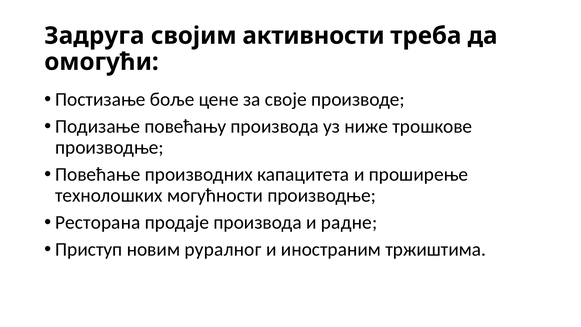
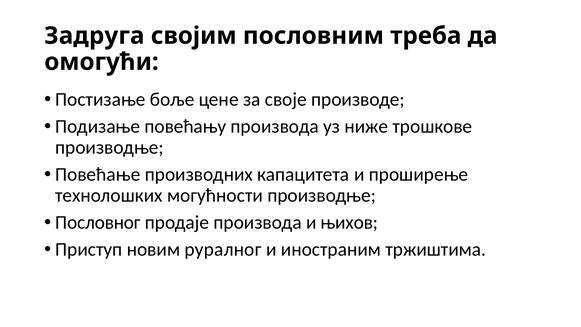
активности: активности -> пословним (313, 36)
Ресторана: Ресторана -> Пословног (98, 222)
радне: радне -> њихов (349, 222)
